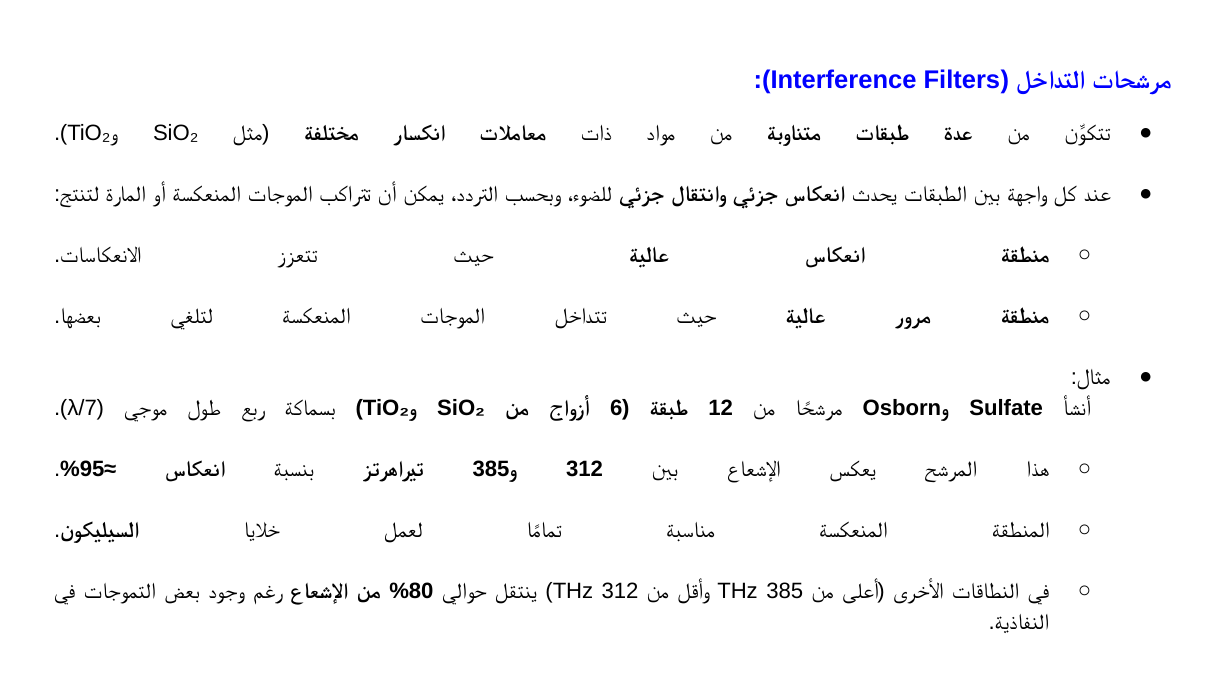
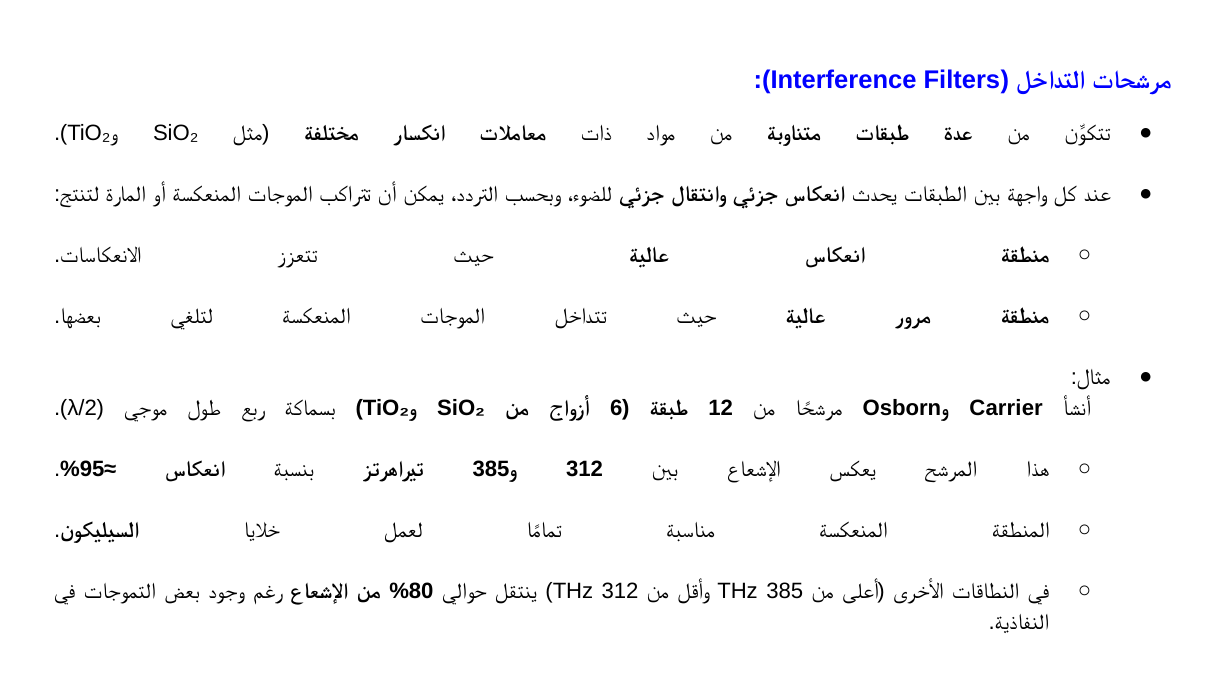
λ/7: λ/7 -> λ/2 (82, 408)
Sulfate: Sulfate -> Carrier (1006, 408)
